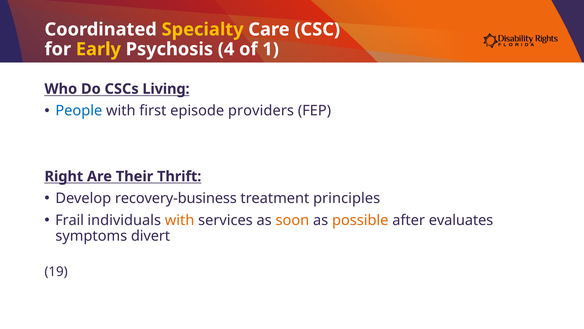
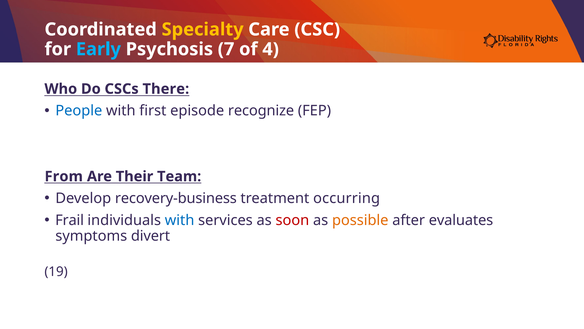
Early colour: yellow -> light blue (98, 49)
4: 4 -> 7 (226, 49)
1: 1 -> 4 (271, 49)
Living: Living -> There (166, 89)
providers: providers -> recognize (261, 111)
Right: Right -> From (64, 176)
Thrift: Thrift -> Team (179, 176)
principles: principles -> occurring (347, 198)
with colour: orange -> blue (180, 220)
soon colour: orange -> red (292, 220)
